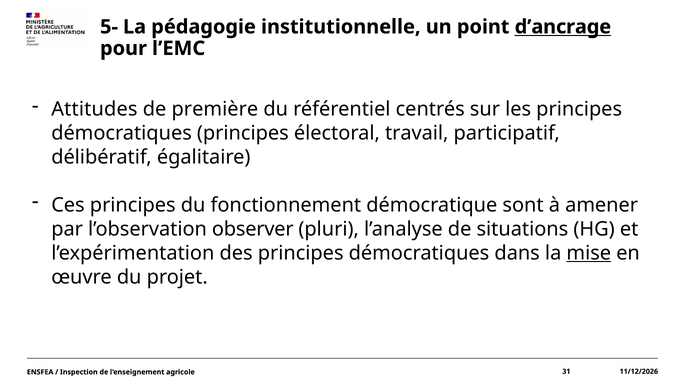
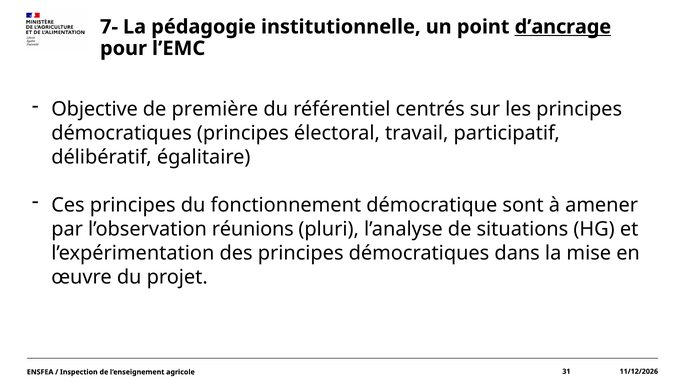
5-: 5- -> 7- (109, 27)
Attitudes: Attitudes -> Objective (95, 109)
observer: observer -> réunions (253, 229)
mise underline: present -> none (589, 253)
